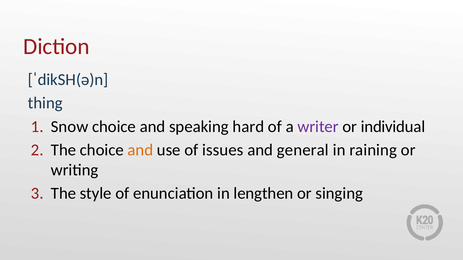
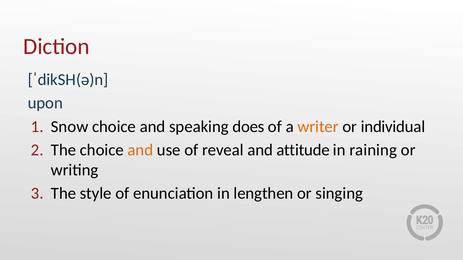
thing: thing -> upon (45, 103)
hard: hard -> does (248, 127)
writer colour: purple -> orange (318, 127)
issues: issues -> reveal (223, 150)
general: general -> attitude (303, 150)
